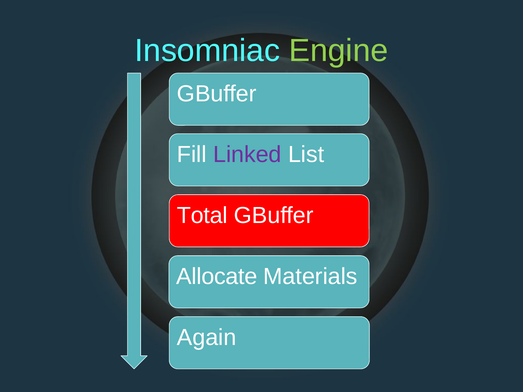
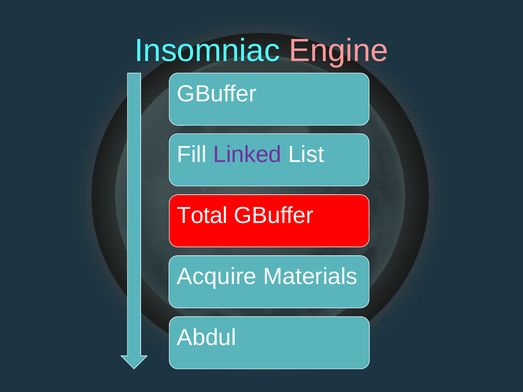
Engine colour: light green -> pink (339, 51)
Allocate: Allocate -> Acquire (217, 277)
Again: Again -> Abdul (207, 338)
